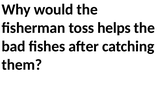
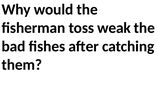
helps: helps -> weak (114, 28)
